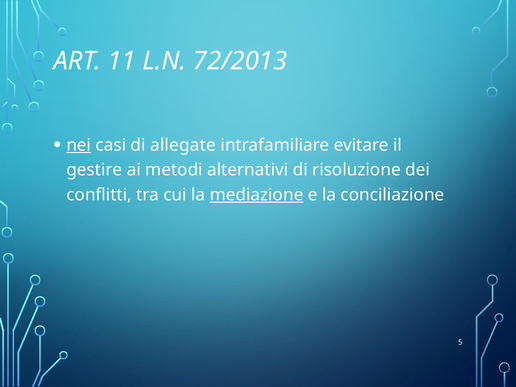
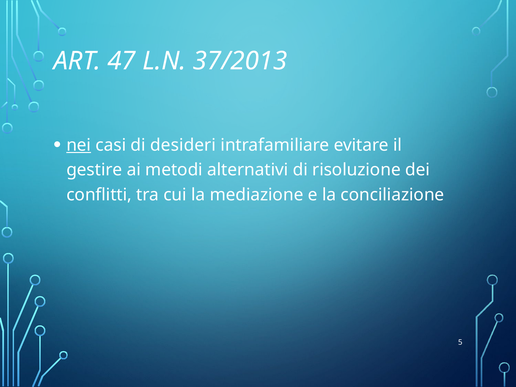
11: 11 -> 47 (122, 61)
72/2013: 72/2013 -> 37/2013 (240, 61)
allegate: allegate -> desideri (183, 145)
mediazione underline: present -> none (257, 195)
